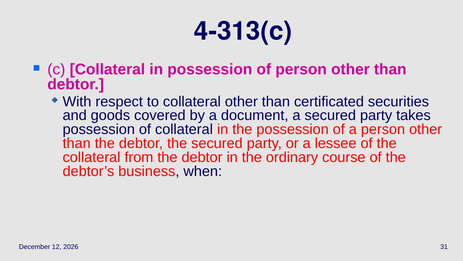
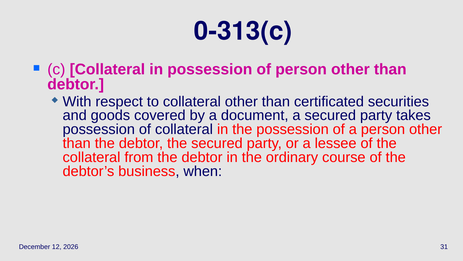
4-313(c: 4-313(c -> 0-313(c (243, 31)
